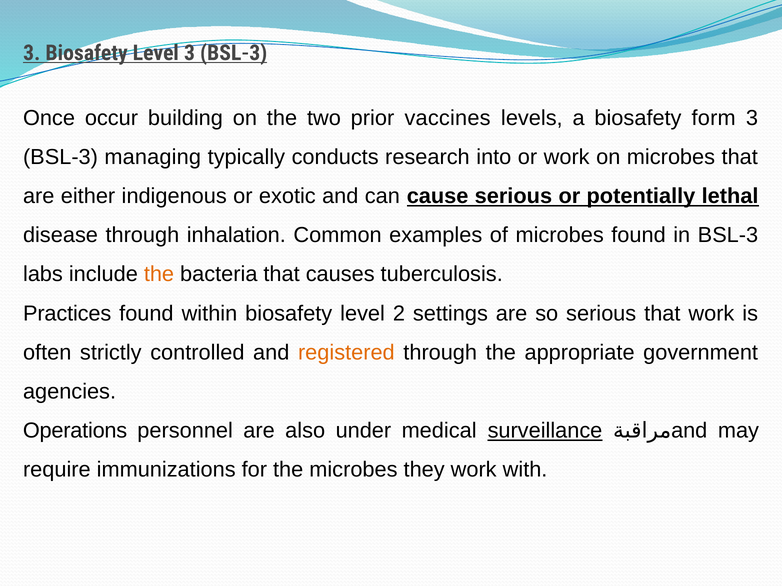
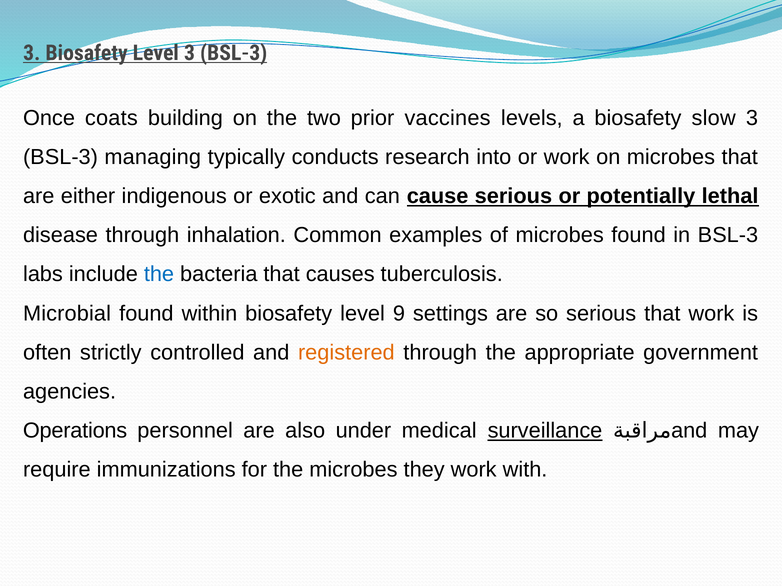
occur: occur -> coats (111, 118)
form: form -> slow (714, 118)
the colour: orange -> blue (159, 275)
Practices: Practices -> Microbial (67, 314)
2: 2 -> 9 (399, 314)
